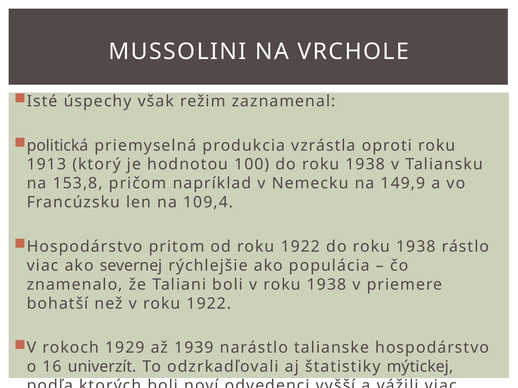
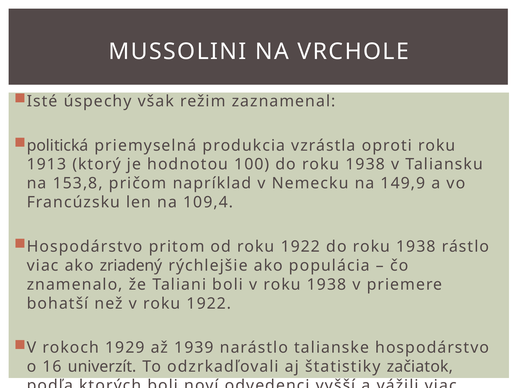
severnej: severnej -> zriadený (131, 266)
mýtickej: mýtickej -> začiatok (420, 367)
